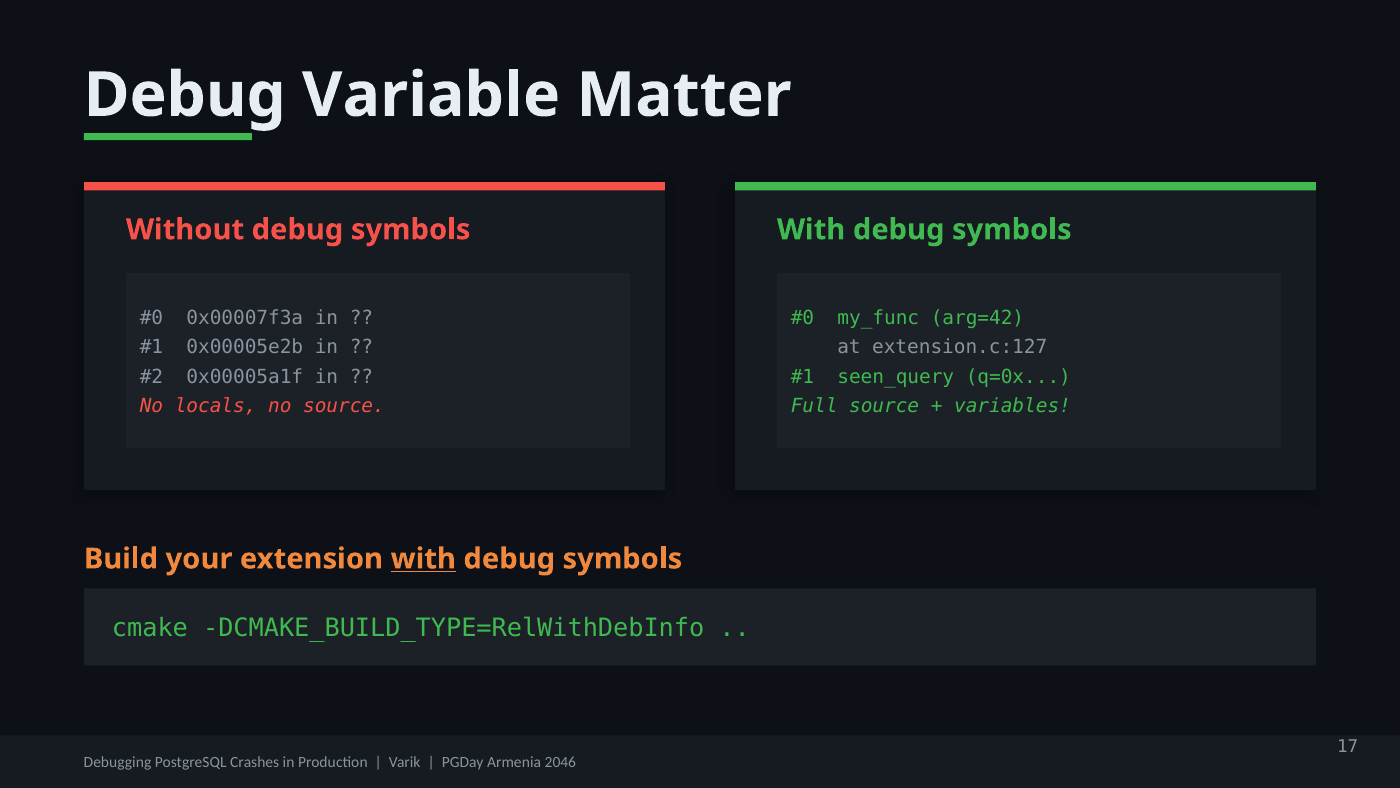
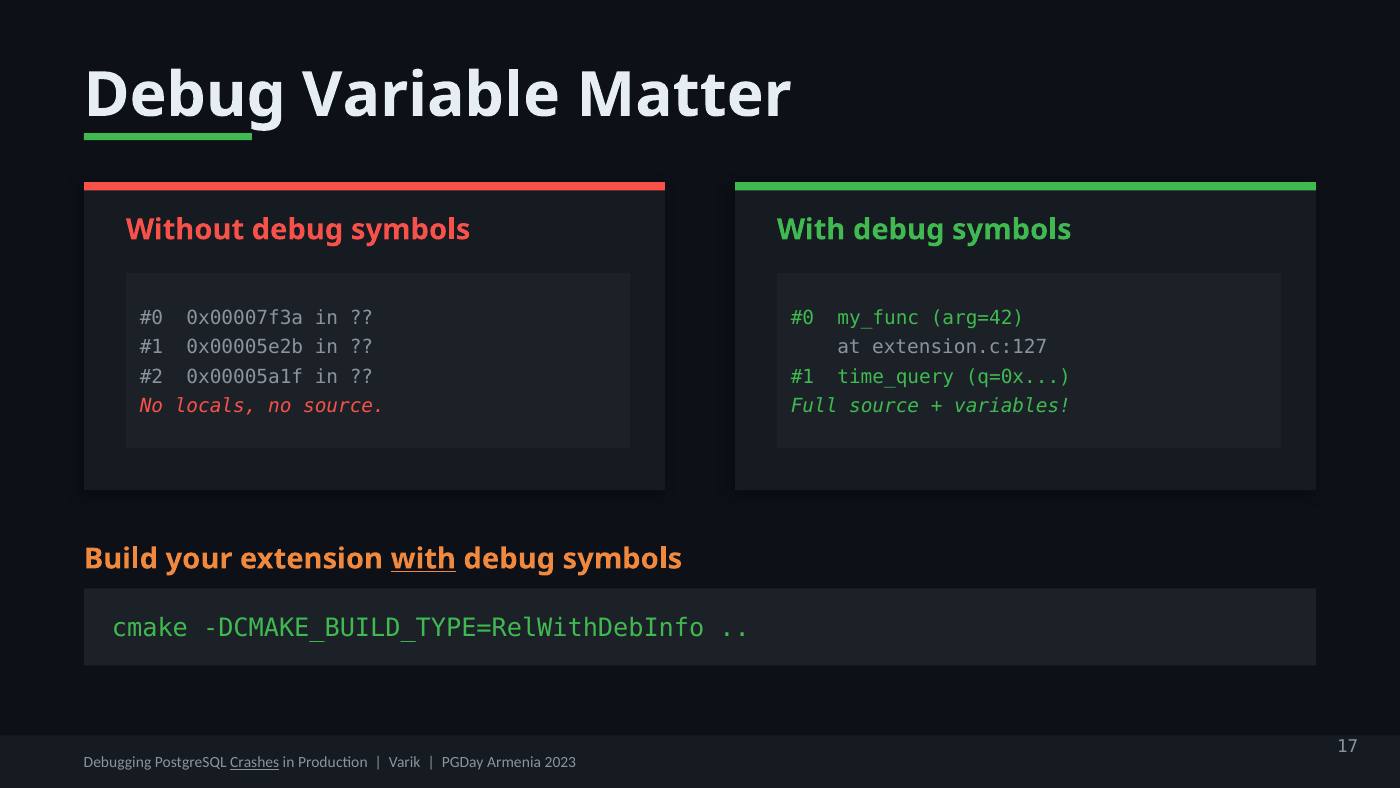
seen_query: seen_query -> time_query (896, 376)
Crashes underline: none -> present (255, 762)
2046: 2046 -> 2023 (560, 762)
